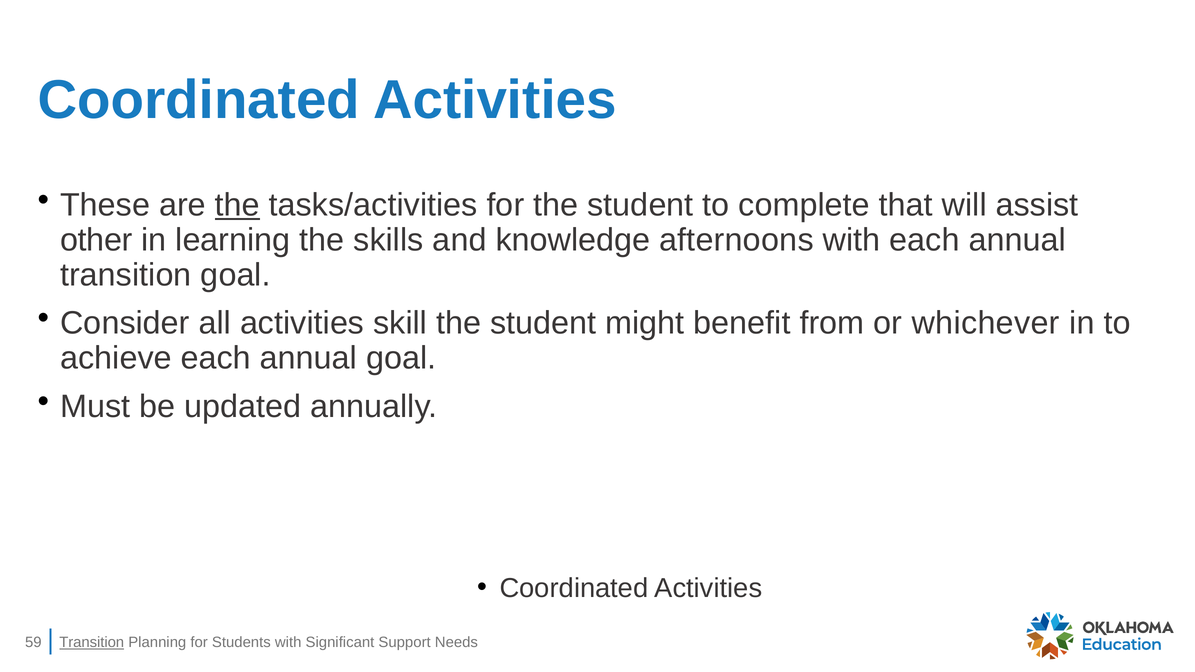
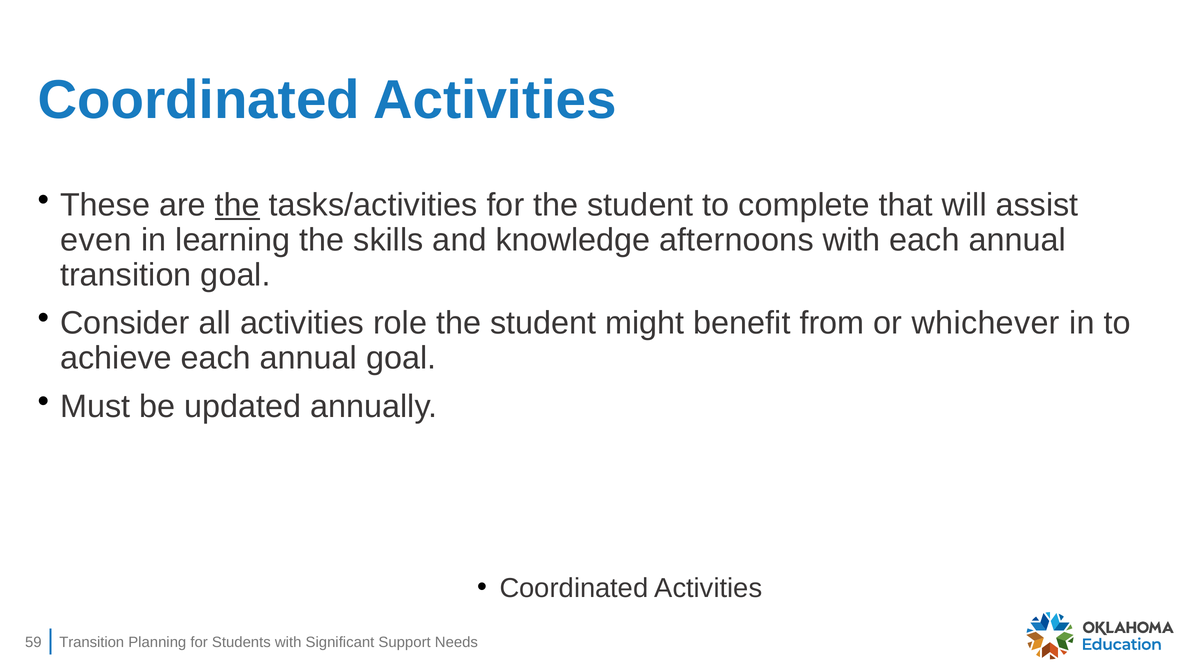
other: other -> even (96, 240)
skill: skill -> role (400, 323)
Transition underline: present -> none (92, 643)
